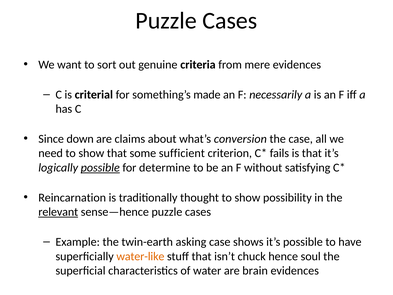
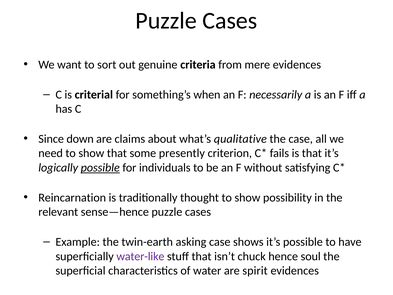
made: made -> when (207, 94)
conversion: conversion -> qualitative (240, 139)
sufficient: sufficient -> presently (182, 153)
determine: determine -> individuals (165, 168)
relevant underline: present -> none (58, 212)
water-like colour: orange -> purple (140, 256)
brain: brain -> spirit (255, 270)
